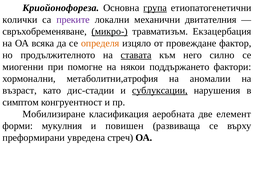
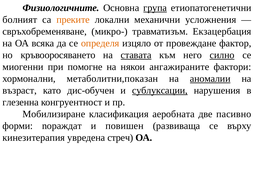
Криойонофореза: Криойонофореза -> Физиологичните (61, 8)
колички: колички -> болният (20, 20)
преките colour: purple -> orange (73, 20)
двитателния: двитателния -> усложнения (211, 20)
микро- underline: present -> none (110, 32)
продължителното: продължителното -> кръвооросяването (58, 55)
силно underline: none -> present (222, 55)
поддържането: поддържането -> ангажираните (179, 67)
метаболитни,атрофия: метаболитни,атрофия -> метаболитни,показан (112, 79)
аномалии underline: none -> present (210, 79)
дис-стадии: дис-стадии -> дис-обучен (91, 91)
симптом: симптом -> глезенна (21, 103)
елемент: елемент -> пасивно (234, 114)
мукулния: мукулния -> noраждат (62, 126)
преформирани: преформирани -> кинезитерапия (34, 138)
